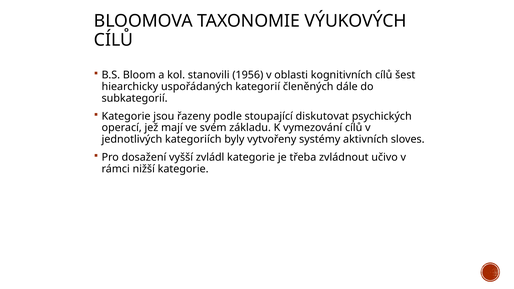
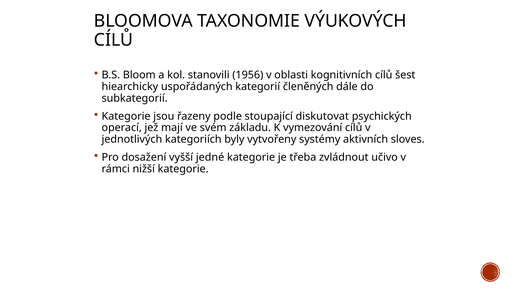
zvládl: zvládl -> jedné (210, 157)
